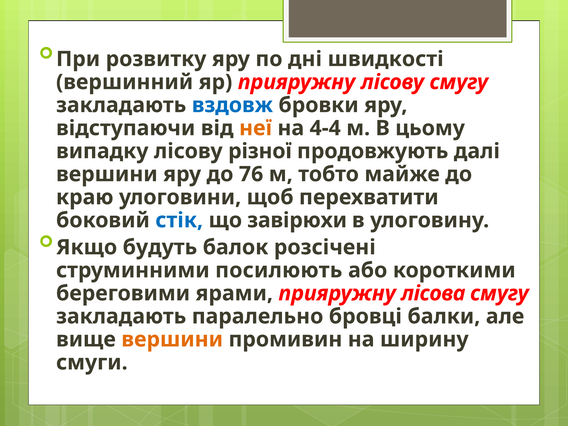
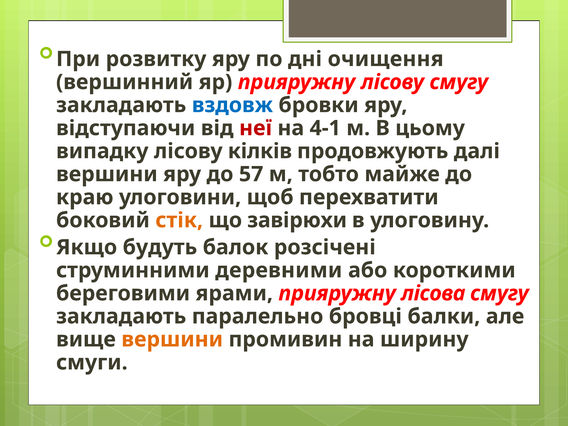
швидкості: швидкості -> очищення (386, 59)
неї colour: orange -> red (255, 128)
4-4: 4-4 -> 4-1 (325, 128)
різної: різної -> кілків (260, 151)
76: 76 -> 57 (251, 174)
стік colour: blue -> orange (179, 220)
посилюють: посилюють -> деревними (279, 270)
